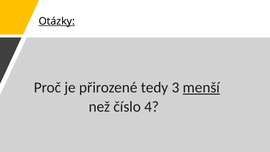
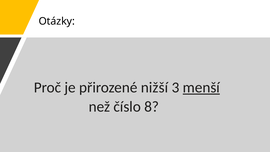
Otázky underline: present -> none (57, 21)
tedy: tedy -> nižší (155, 87)
4: 4 -> 8 (152, 107)
